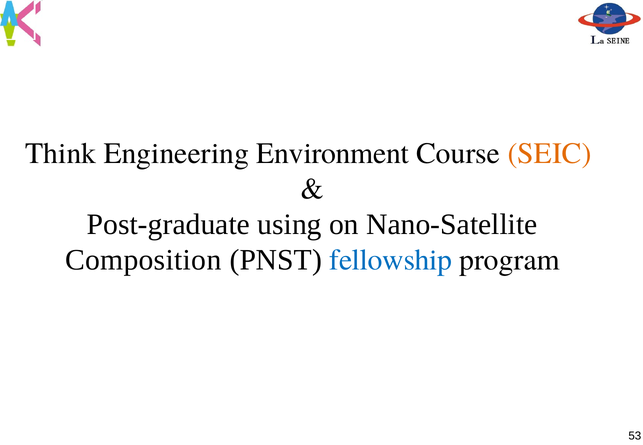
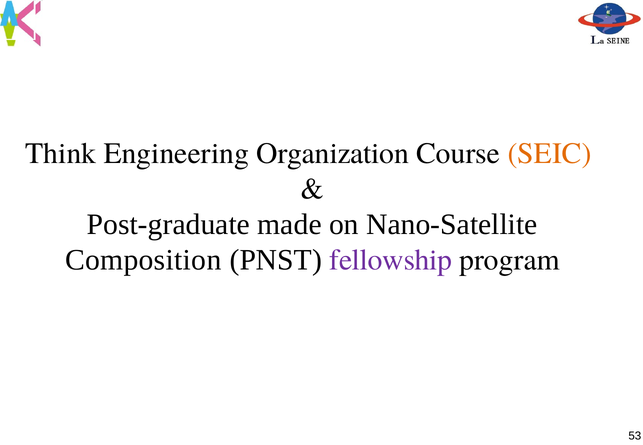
Environment: Environment -> Organization (333, 153)
using: using -> made (290, 225)
fellowship colour: blue -> purple (391, 260)
